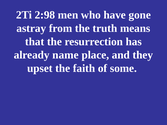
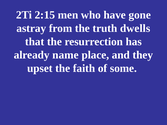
2:98: 2:98 -> 2:15 (45, 15)
means: means -> dwells (135, 28)
